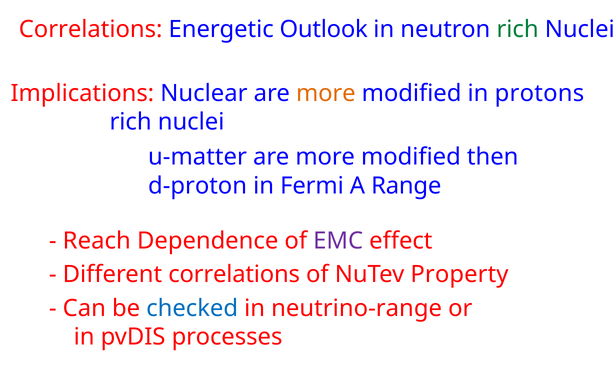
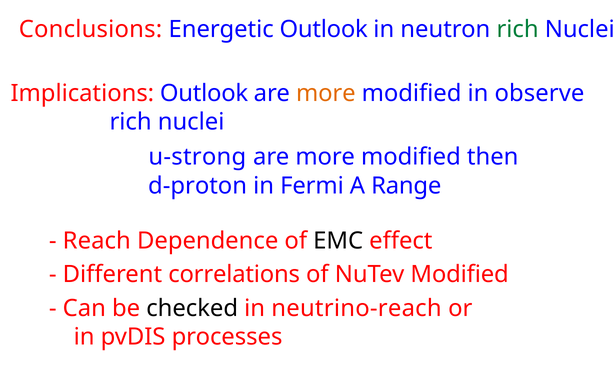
Correlations: Correlations -> Conclusions (91, 29)
Implications Nuclear: Nuclear -> Outlook (204, 93)
protons: protons -> observe (540, 93)
u-matter: u-matter -> u-strong (197, 157)
EMC colour: purple -> black (338, 241)
NuTev Property: Property -> Modified (460, 275)
checked colour: blue -> black (192, 309)
neutrino-range: neutrino-range -> neutrino-reach (357, 309)
